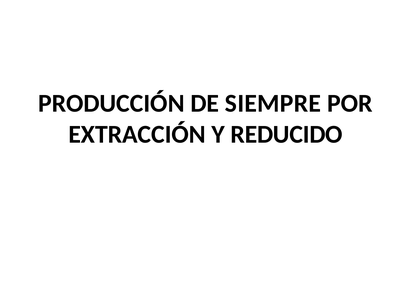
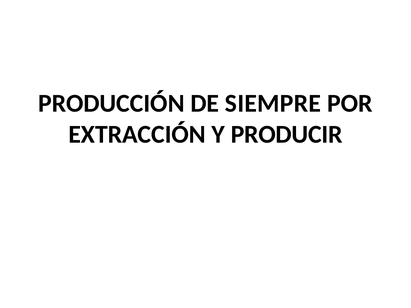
REDUCIDO: REDUCIDO -> PRODUCIR (287, 134)
